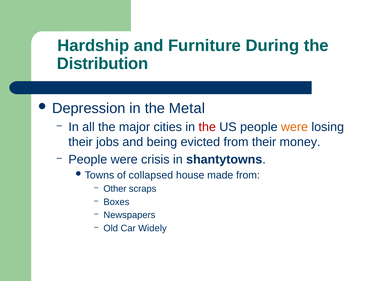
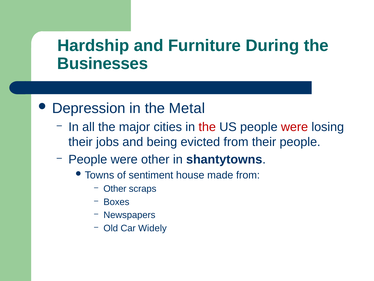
Distribution: Distribution -> Businesses (103, 63)
were colour: orange -> red (295, 127)
their money: money -> people (300, 142)
were crisis: crisis -> other (155, 159)
collapsed: collapsed -> sentiment (151, 175)
